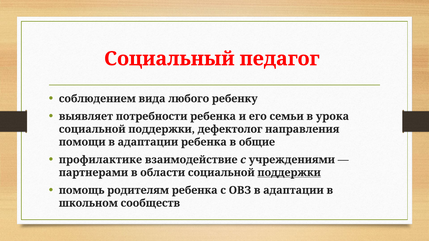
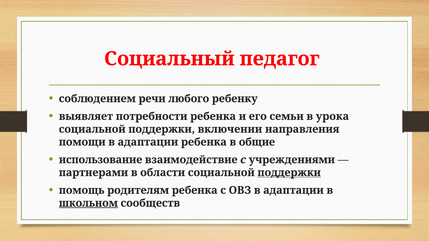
вида: вида -> речи (152, 99)
дефектолог: дефектолог -> включении (230, 129)
профилактике: профилактике -> использование (101, 160)
школьном underline: none -> present (88, 203)
